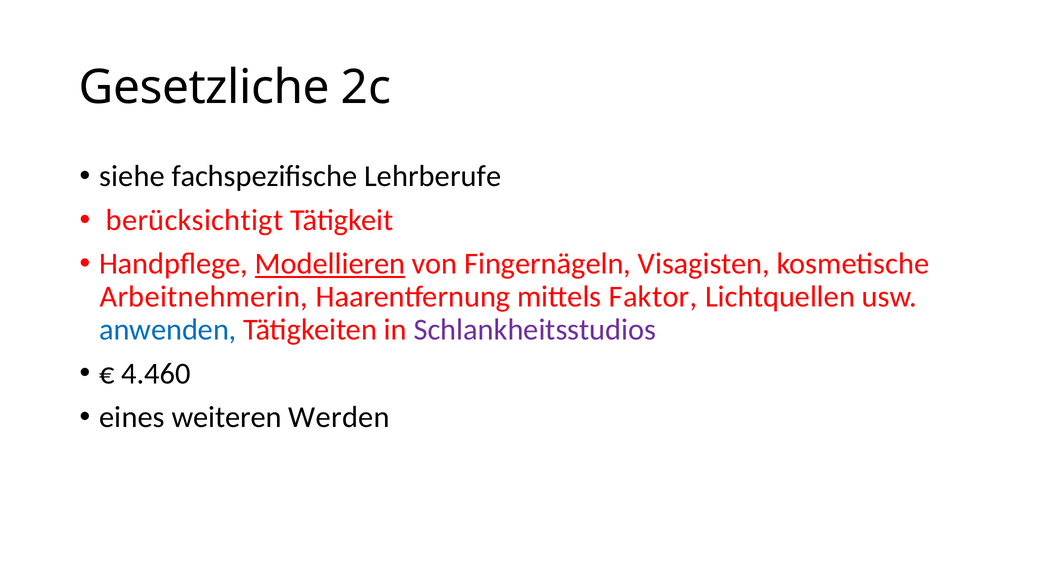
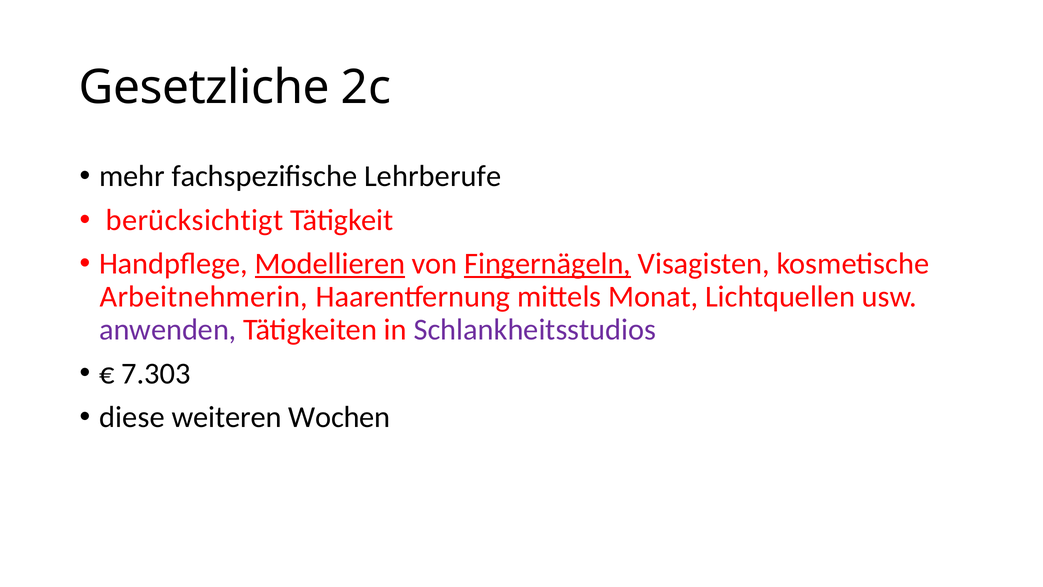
siehe: siehe -> mehr (132, 176)
Fingernägeln underline: none -> present (548, 264)
Faktor: Faktor -> Monat (653, 297)
anwenden colour: blue -> purple (168, 330)
4.460: 4.460 -> 7.303 (156, 373)
eines: eines -> diese (132, 417)
Werden: Werden -> Wochen (339, 417)
